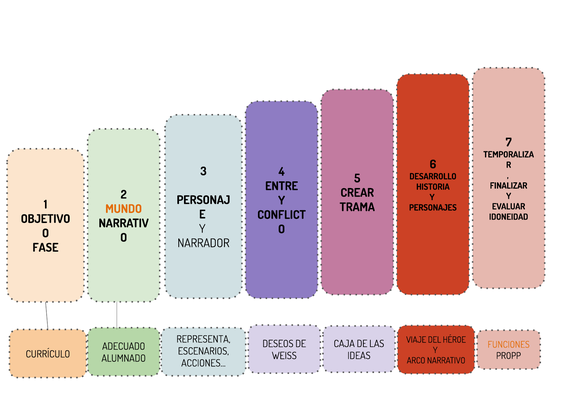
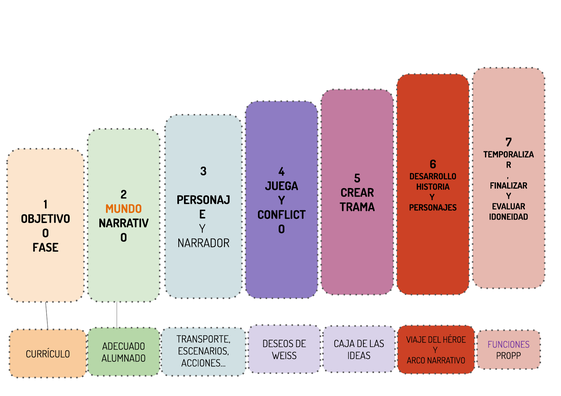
ENTRE: ENTRE -> JUEGA (282, 187)
REPRESENTA: REPRESENTA -> TRANSPORTE (203, 340)
FUNCIONES colour: orange -> purple (509, 345)
